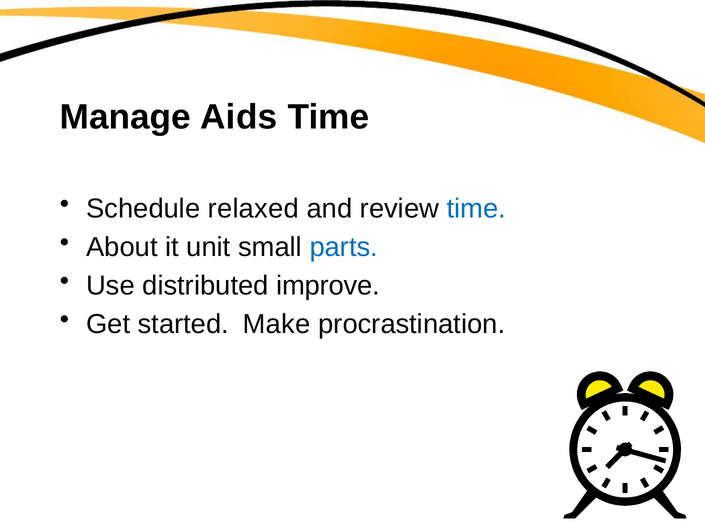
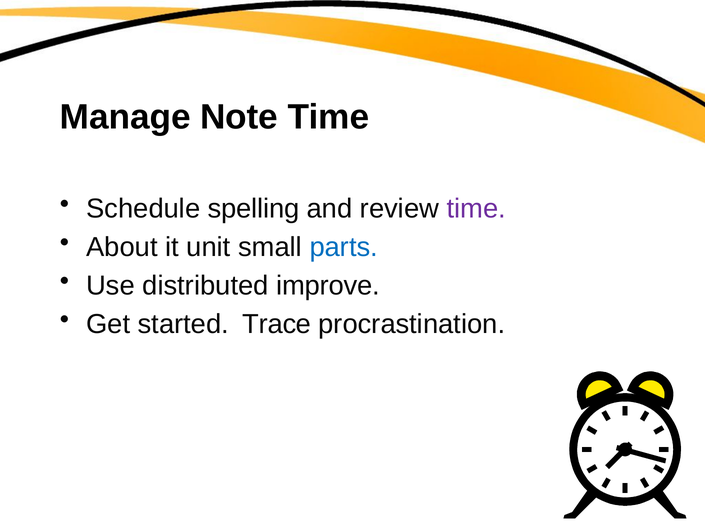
Aids: Aids -> Note (239, 117)
relaxed: relaxed -> spelling (254, 209)
time colour: blue -> purple (476, 209)
Make: Make -> Trace (277, 324)
